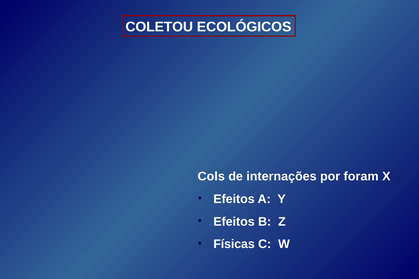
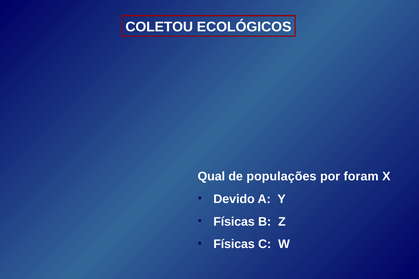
Cols: Cols -> Qual (211, 177)
internações: internações -> populações (281, 177)
Efeitos: Efeitos -> Devido (234, 199)
Efeitos: Efeitos -> Físicas (234, 222)
